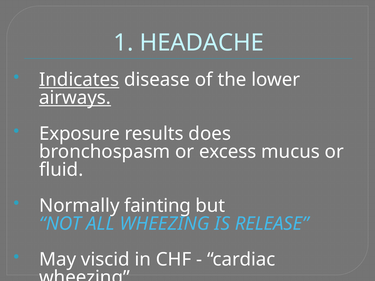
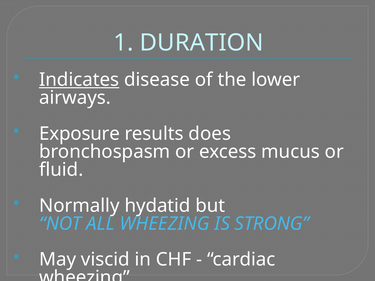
HEADACHE: HEADACHE -> DURATION (202, 43)
airways underline: present -> none (75, 98)
fainting: fainting -> hydatid (157, 206)
RELEASE: RELEASE -> STRONG (272, 224)
